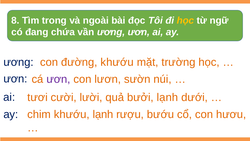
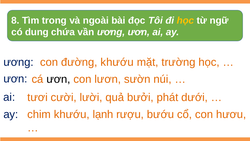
đang: đang -> dung (37, 32)
ươn colour: purple -> black (58, 79)
bưởi lạnh: lạnh -> phát (167, 97)
